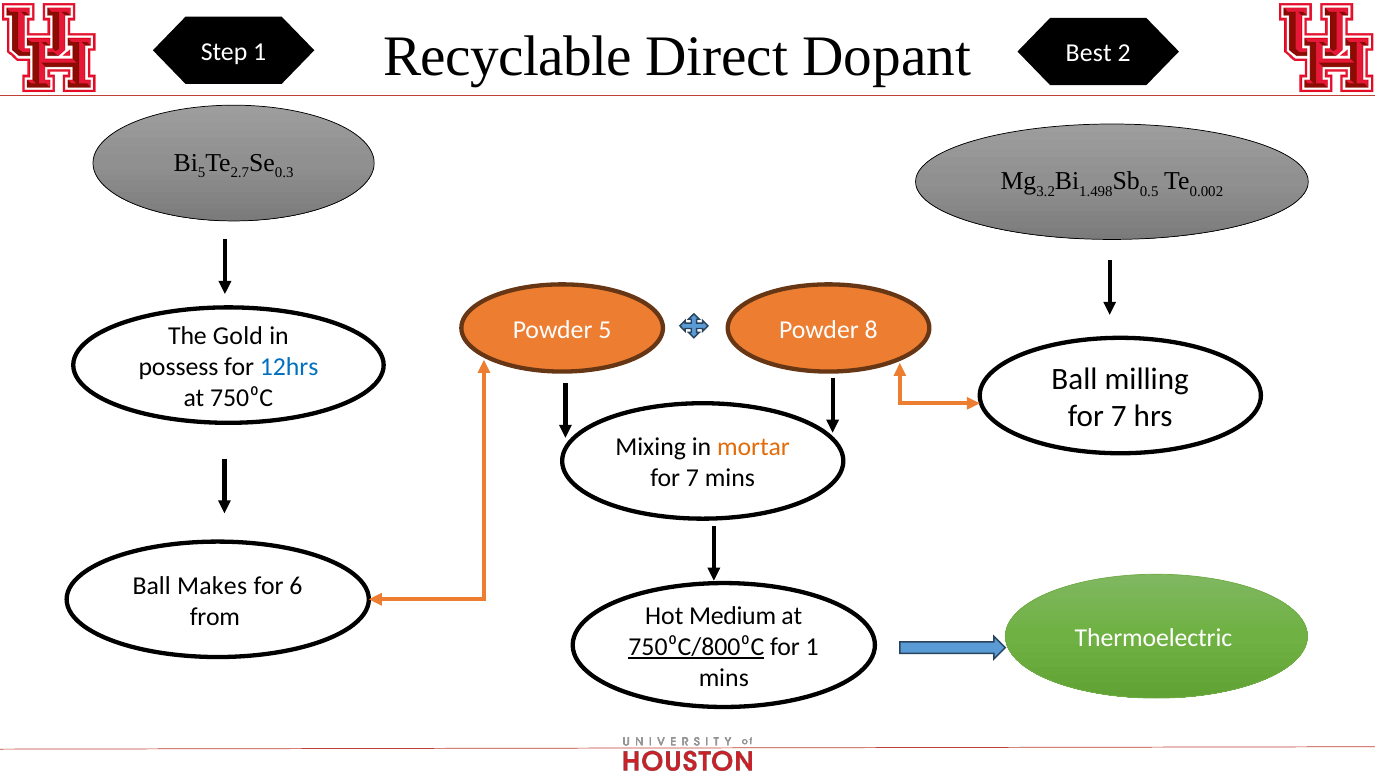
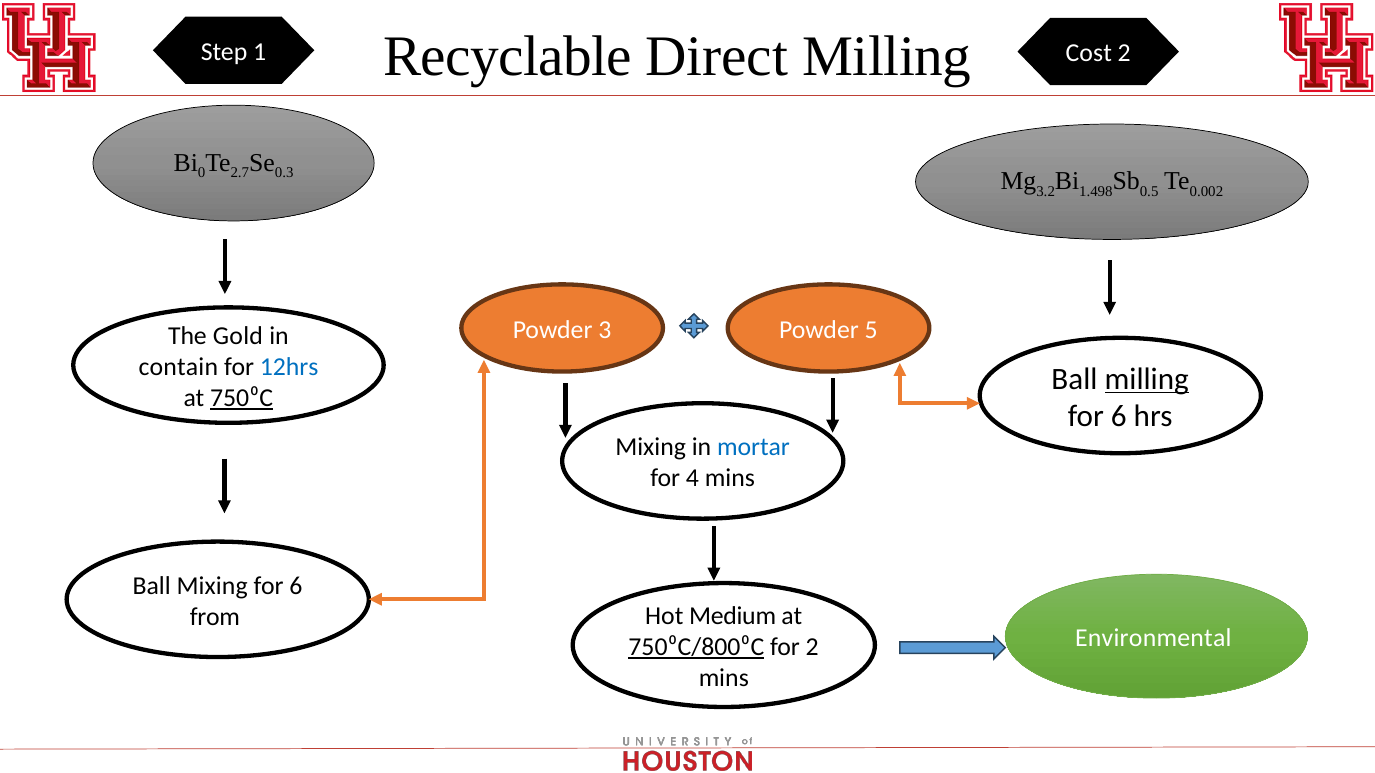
Direct Dopant: Dopant -> Milling (887, 57)
Best: Best -> Cost (1089, 53)
5: 5 -> 0 (202, 173)
Powder 5: 5 -> 3 (605, 330)
8: 8 -> 5 (871, 330)
possess: possess -> contain (178, 367)
milling underline: none -> present (1147, 379)
750⁰C underline: none -> present (242, 398)
7: 7 -> 6 (1119, 417)
mortar colour: orange -> blue (753, 448)
7: 7 -> 4 (692, 478)
Ball Makes: Makes -> Mixing (212, 586)
Thermoelectric: Thermoelectric -> Environmental (1153, 638)
for 1: 1 -> 2 (812, 647)
